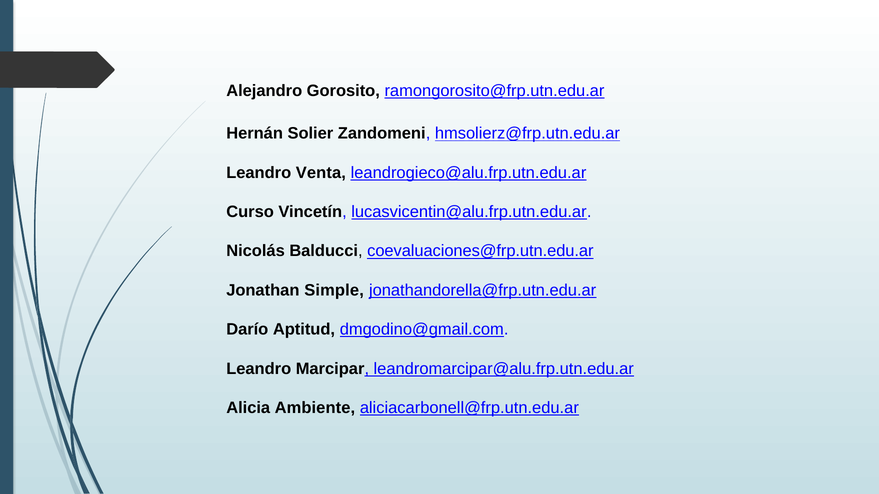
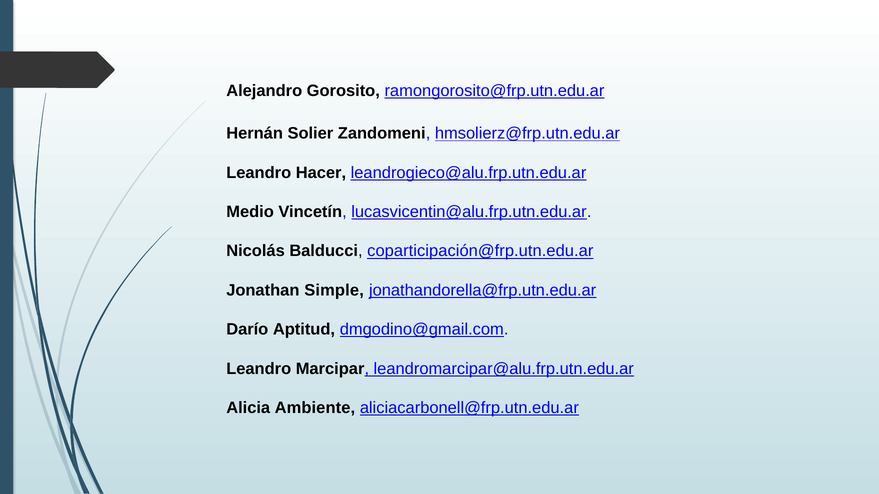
Venta: Venta -> Hacer (321, 173)
Curso: Curso -> Medio (250, 212)
coevaluaciones@frp.utn.edu.ar: coevaluaciones@frp.utn.edu.ar -> coparticipación@frp.utn.edu.ar (480, 251)
